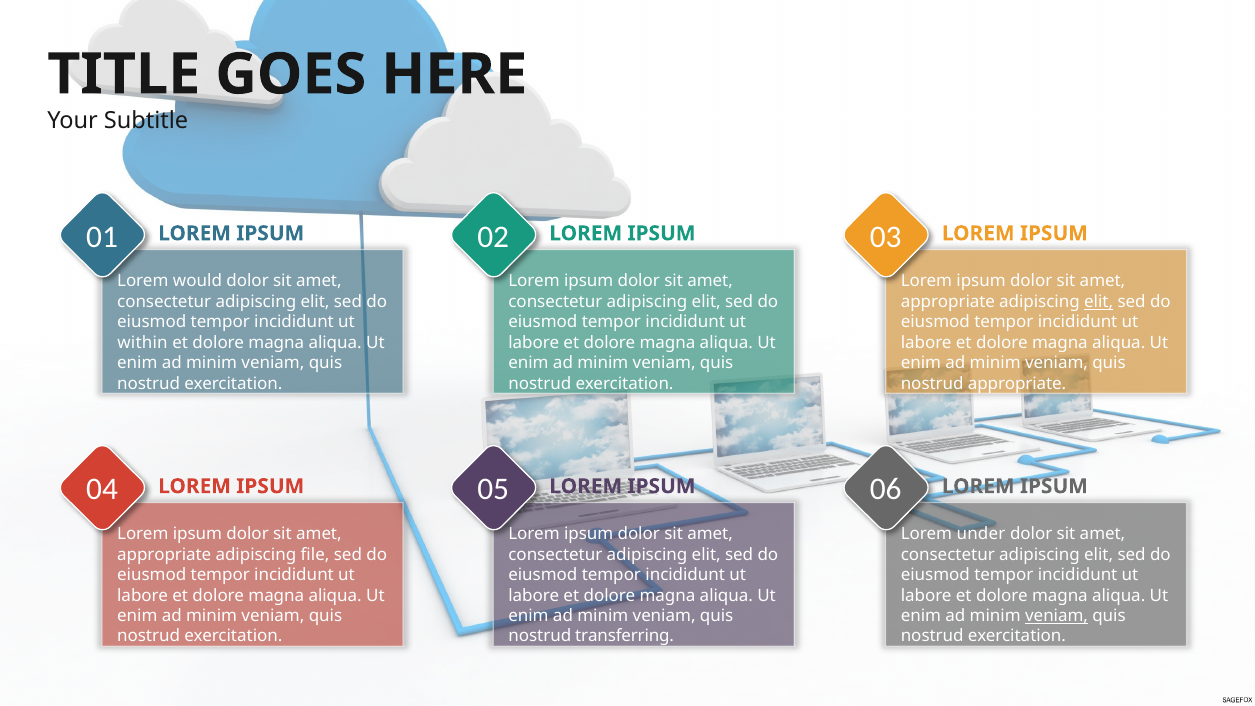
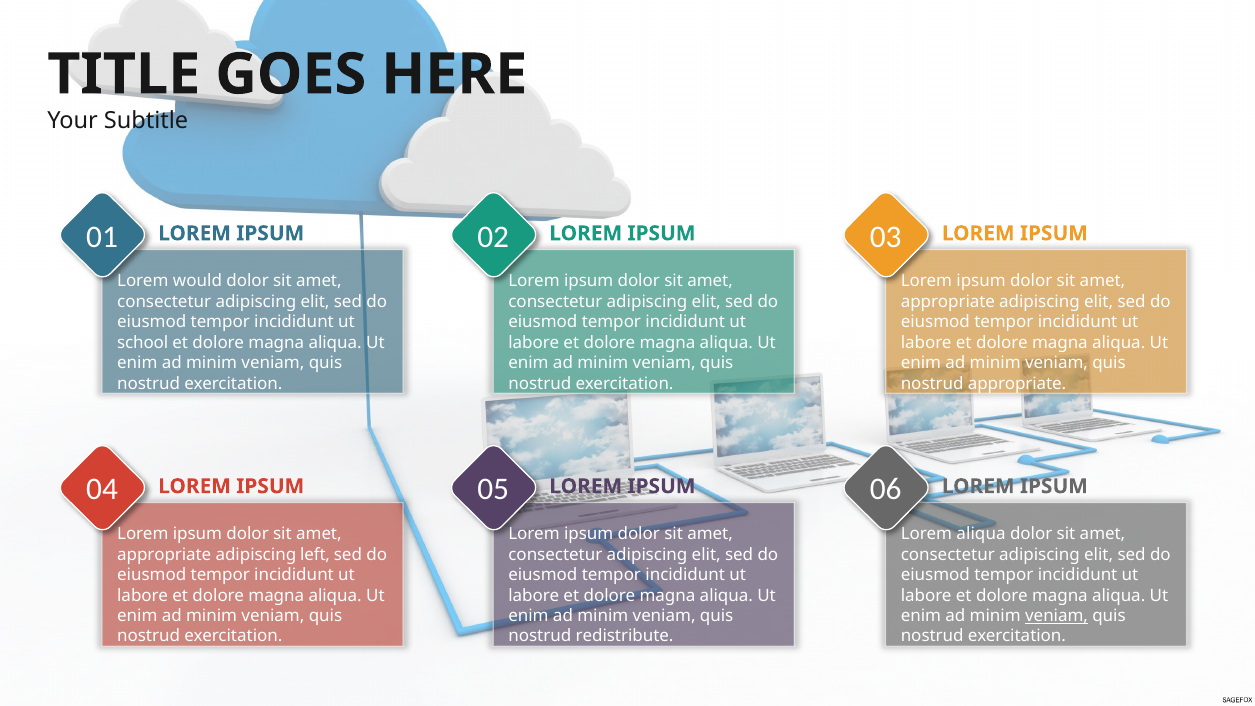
elit underline: present -> none (1099, 302)
within: within -> school (143, 343)
under: under -> aliqua (981, 534)
file: file -> left (315, 555)
transferring: transferring -> redistribute (625, 636)
